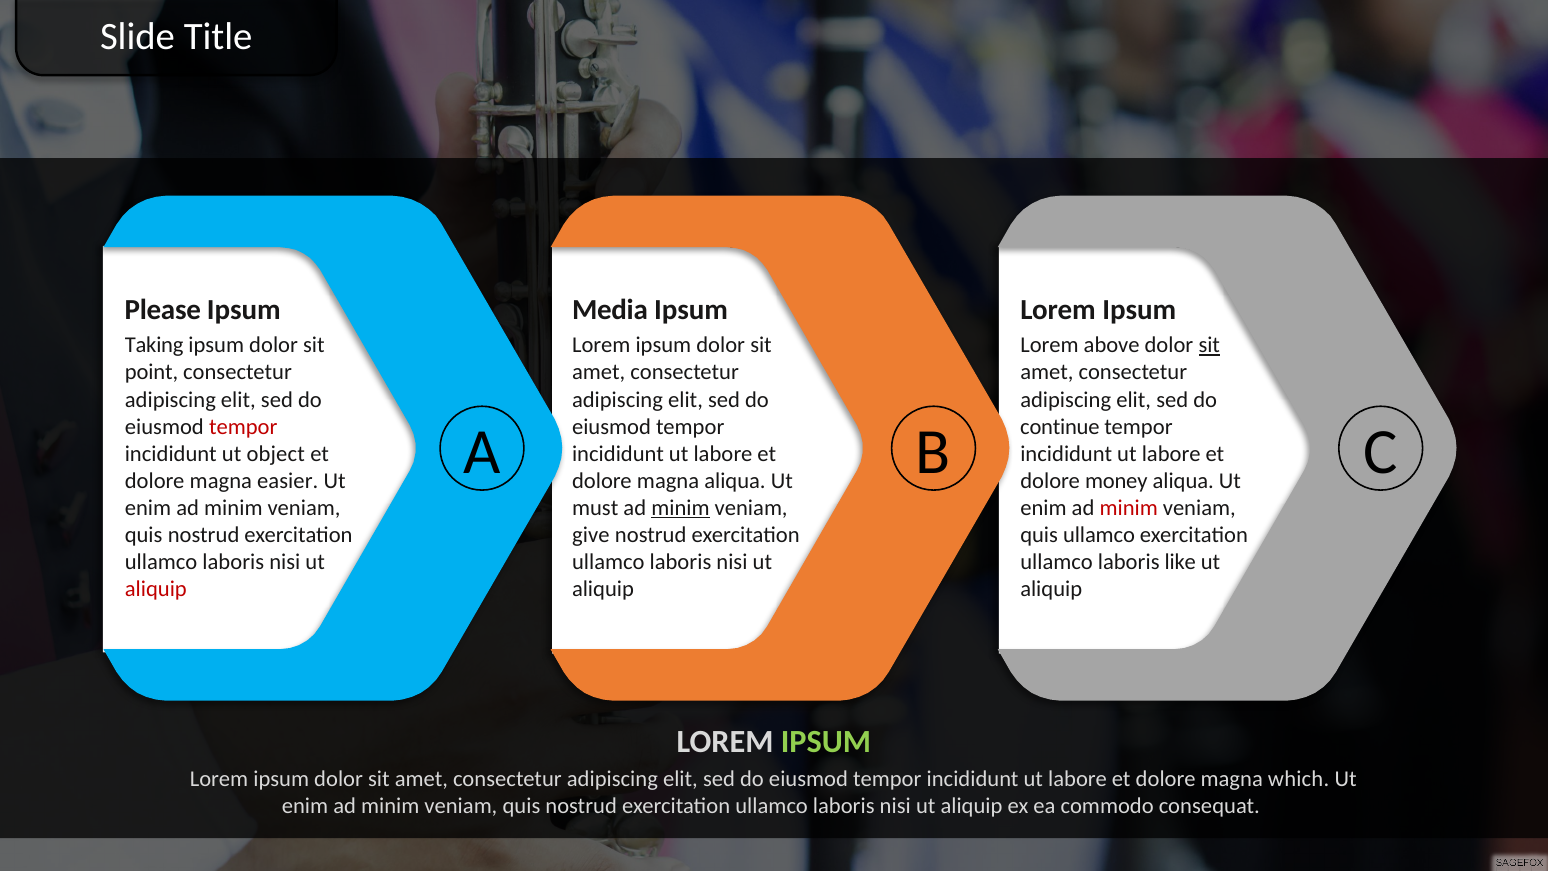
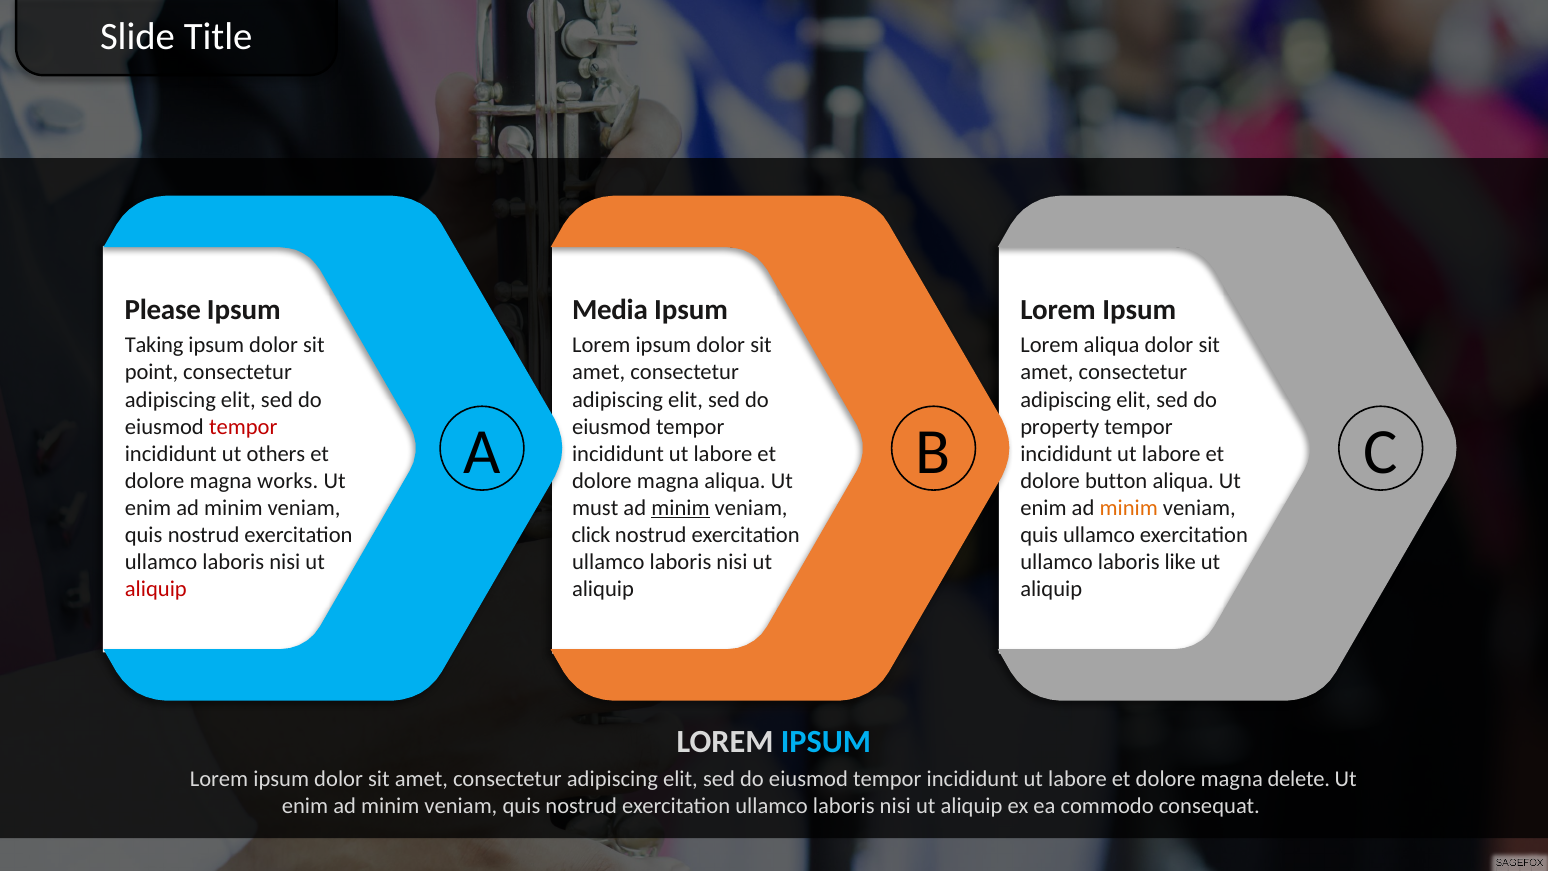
Lorem above: above -> aliqua (1112, 345)
sit underline: present -> none (1209, 345)
continue: continue -> property (1060, 427)
object: object -> others (276, 454)
easier: easier -> works (288, 481)
money: money -> button (1116, 481)
minim colour: red -> orange (1129, 508)
give: give -> click (591, 535)
IPSUM colour: light green -> light blue (826, 742)
which: which -> delete (1299, 779)
